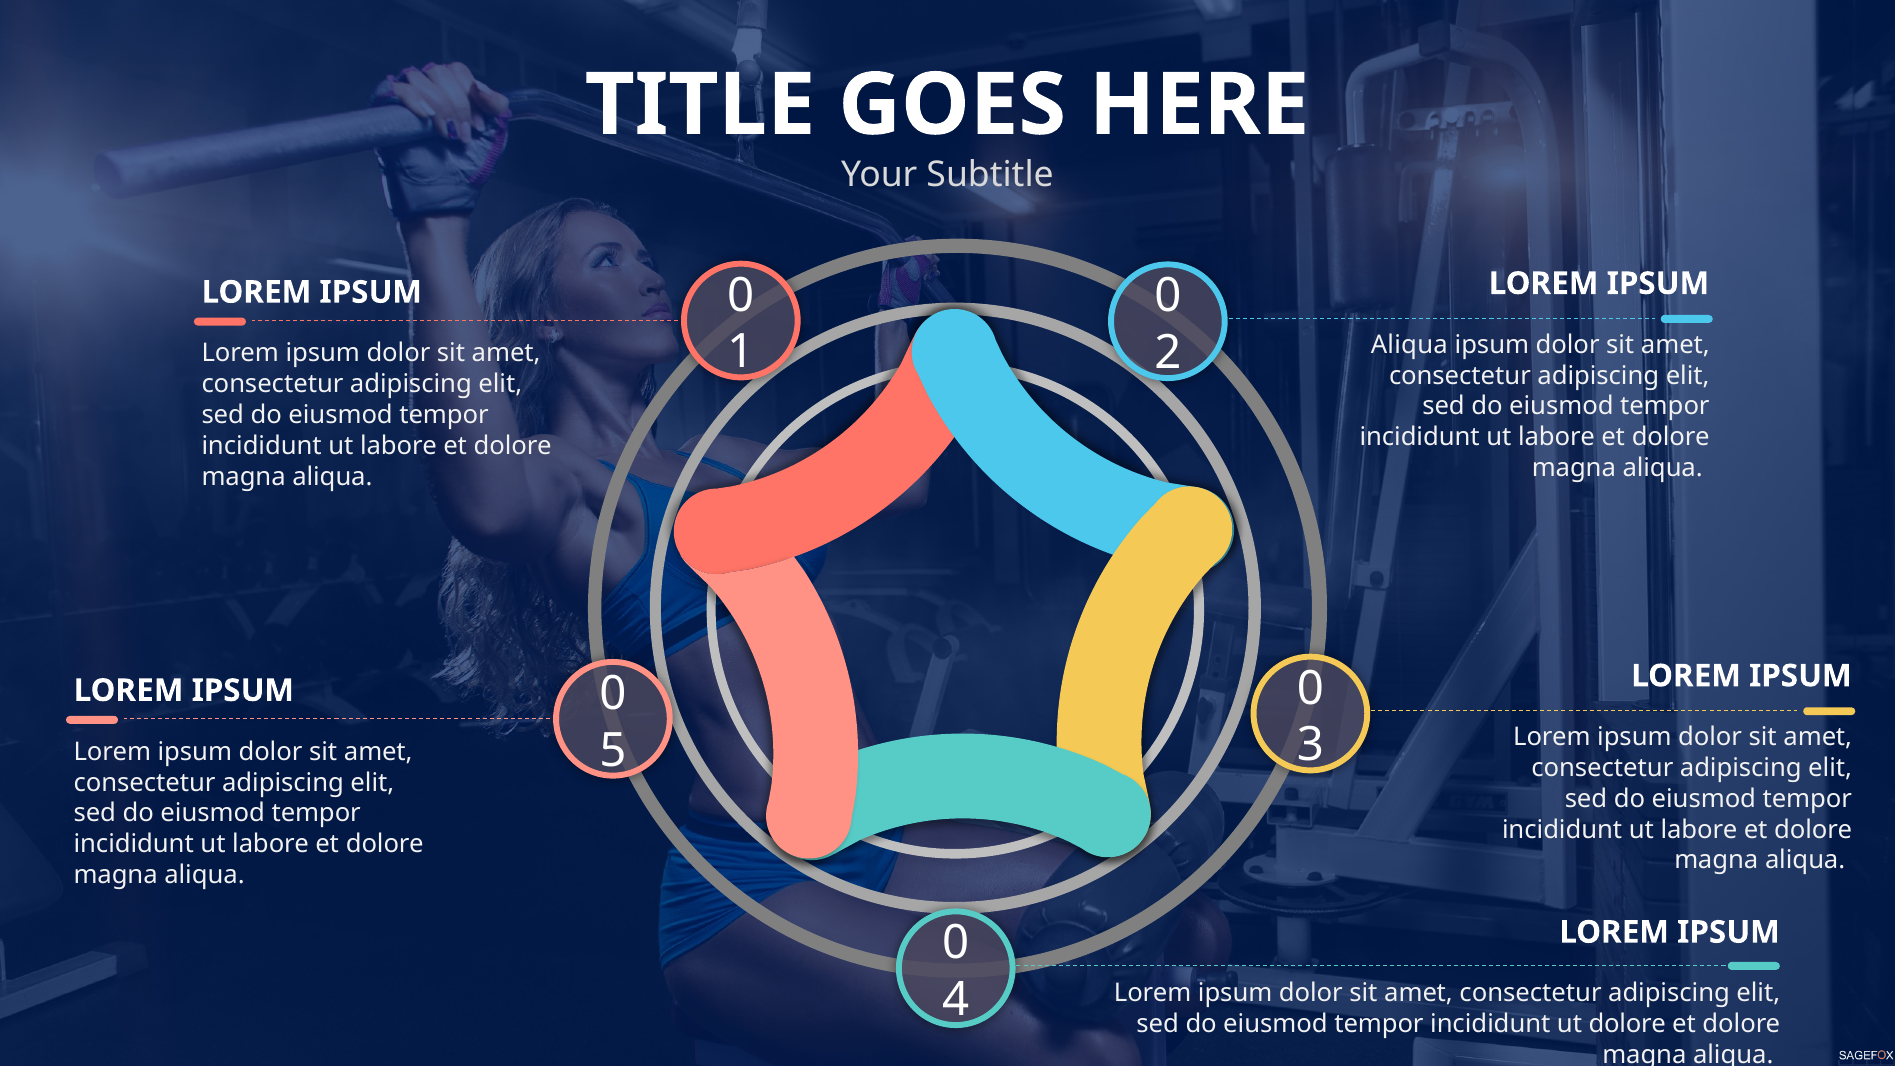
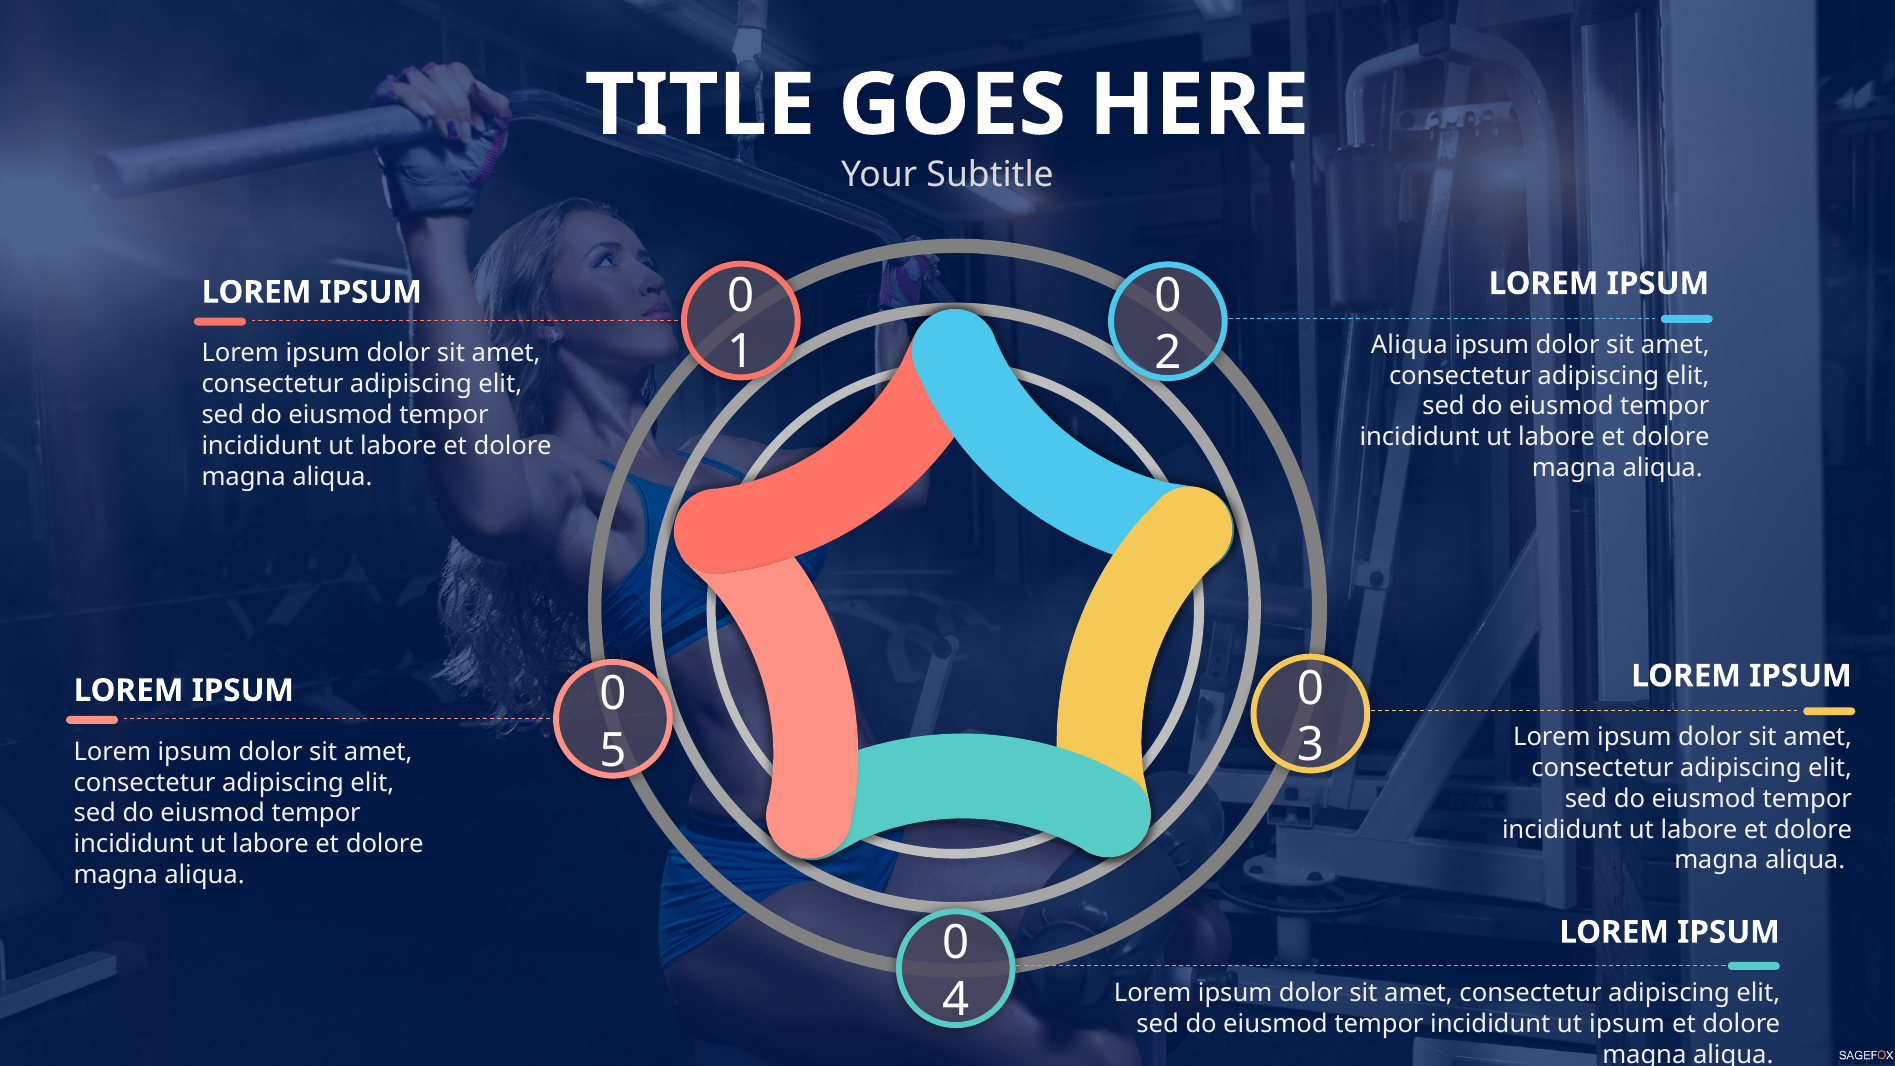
ut dolore: dolore -> ipsum (1627, 1024)
